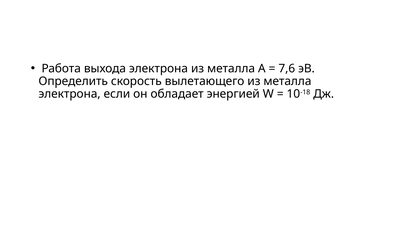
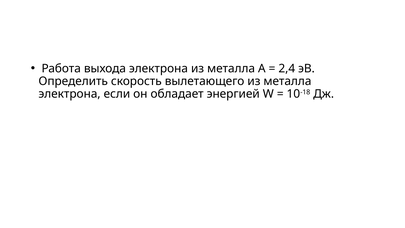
7,6: 7,6 -> 2,4 (287, 68)
